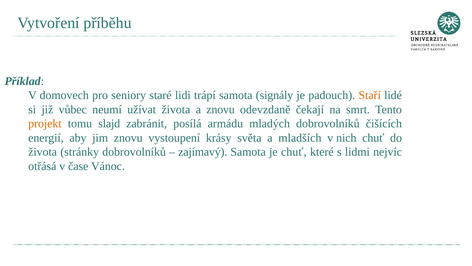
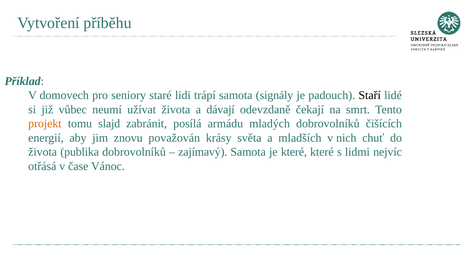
Staří colour: orange -> black (370, 95)
a znovu: znovu -> dávají (221, 109)
vystoupení: vystoupení -> považován (174, 138)
stránky: stránky -> publika (80, 152)
je chuť: chuť -> které (294, 152)
